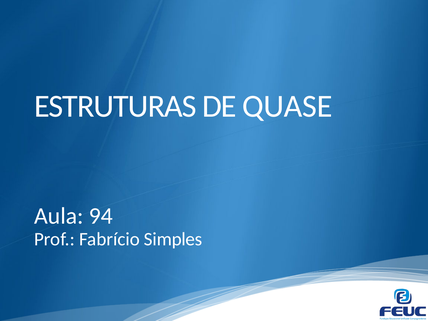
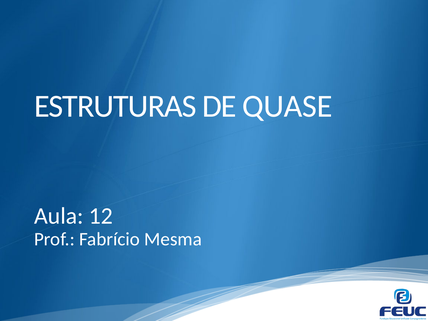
94: 94 -> 12 (101, 216)
Simples: Simples -> Mesma (173, 239)
